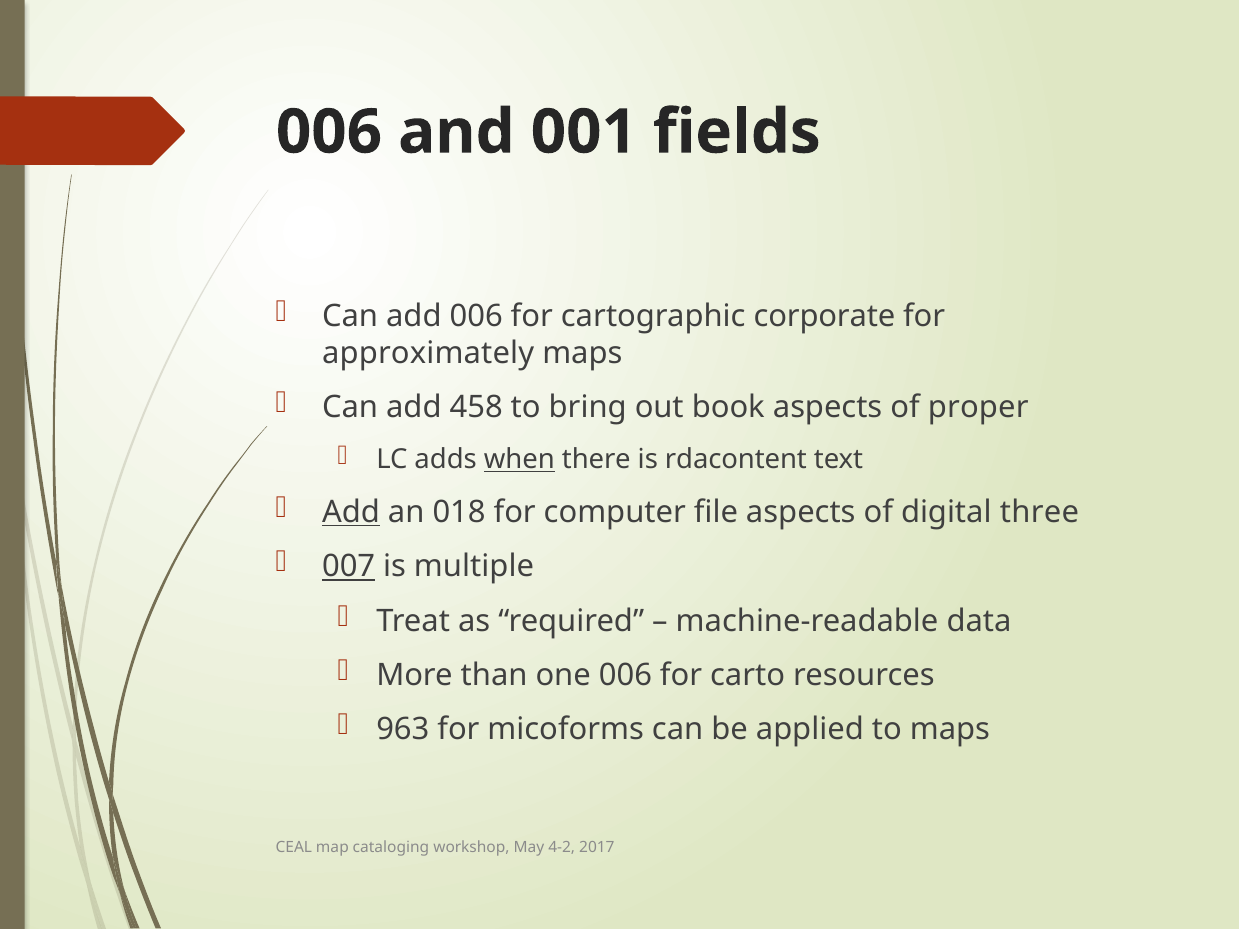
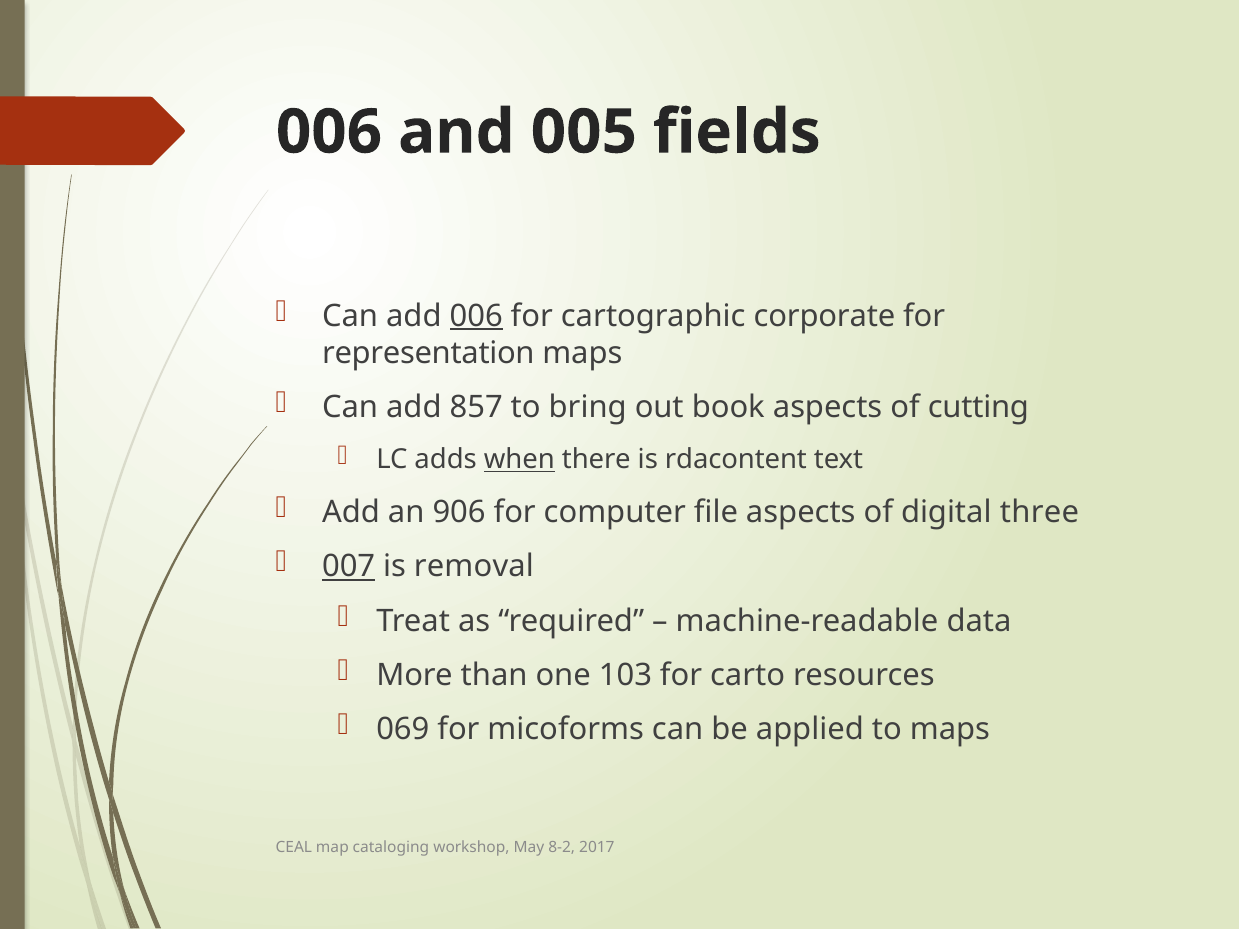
001: 001 -> 005 (584, 132)
006 underline: none -> present (476, 316)
approximately: approximately -> representation (428, 353)
458: 458 -> 857 (476, 408)
proper: proper -> cutting (978, 408)
Add underline: present -> none (351, 512)
018: 018 -> 906 (459, 512)
multiple: multiple -> removal (474, 567)
one 006: 006 -> 103 (625, 675)
963: 963 -> 069 (403, 730)
4-2: 4-2 -> 8-2 (562, 848)
